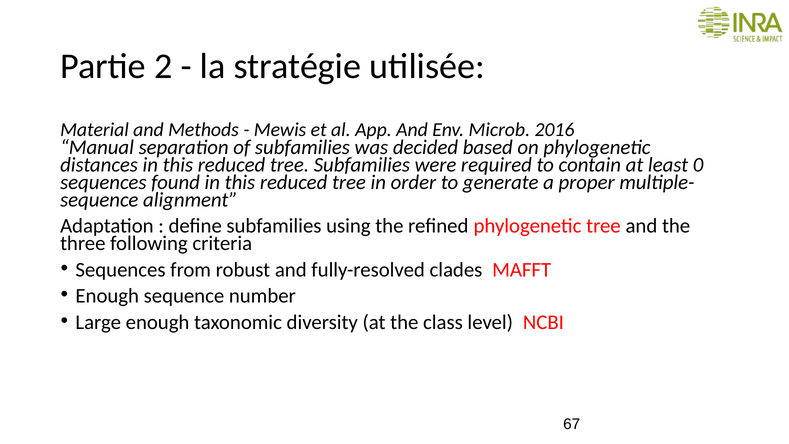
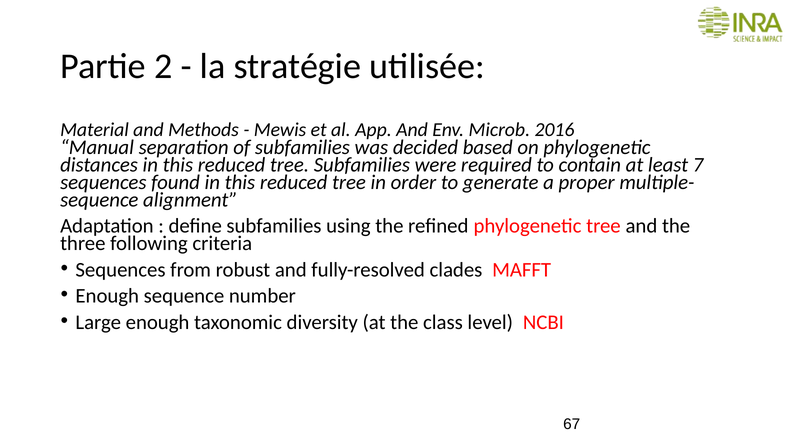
0: 0 -> 7 (698, 165)
